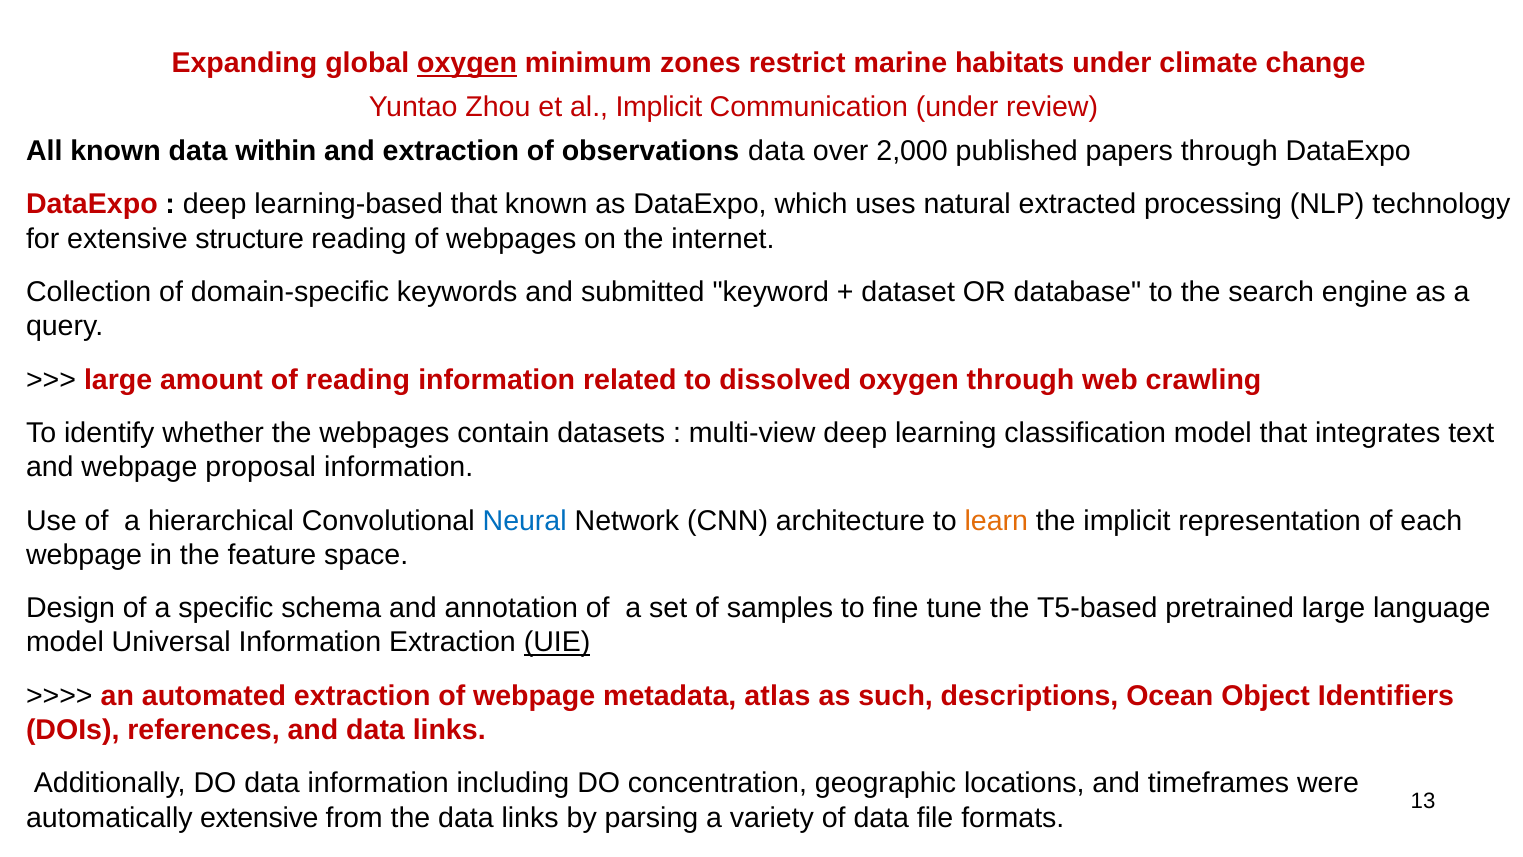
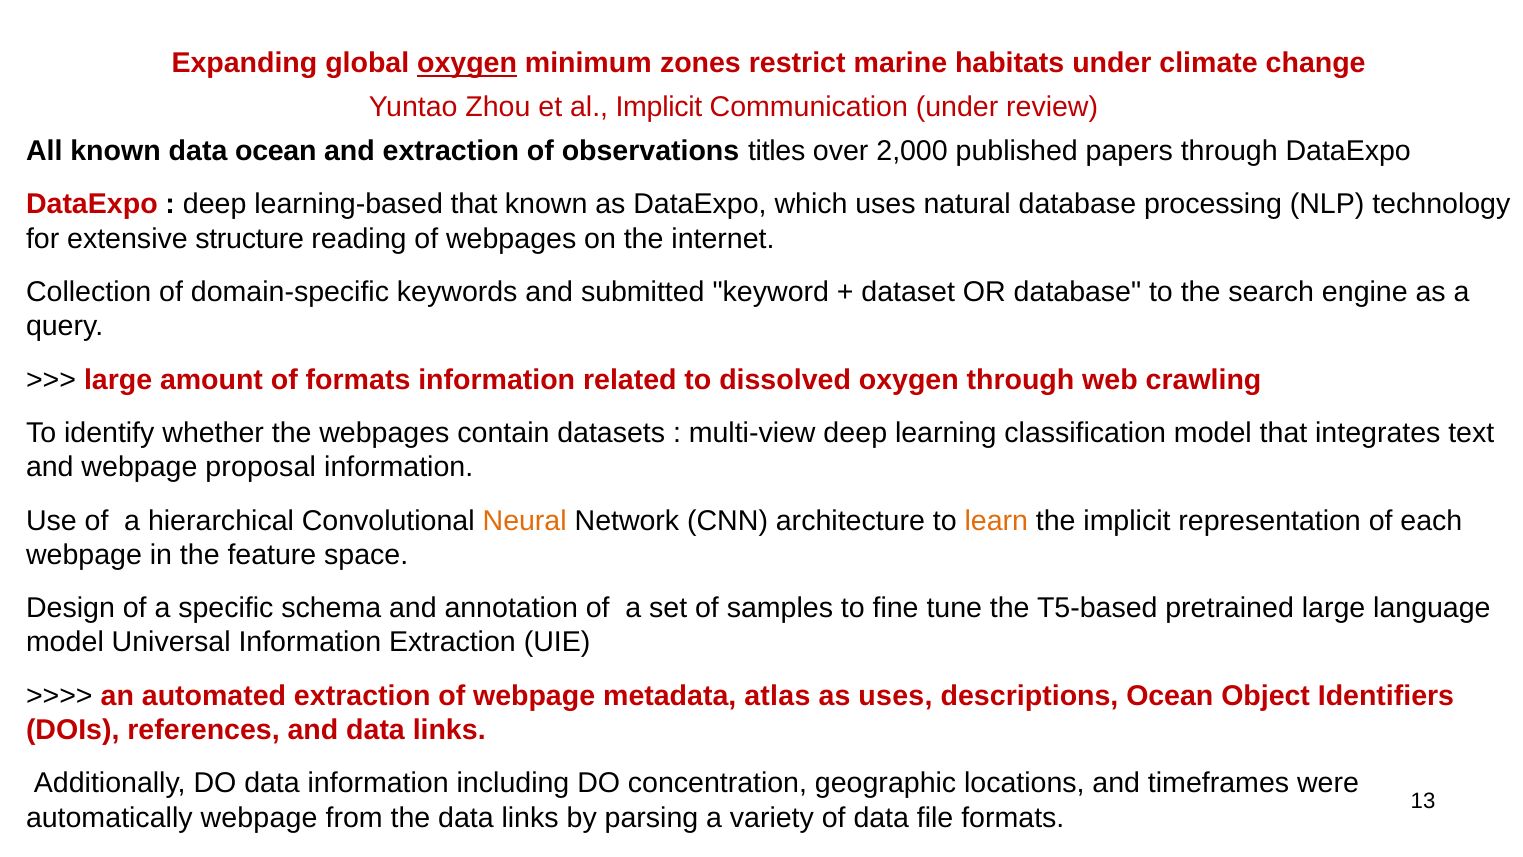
data within: within -> ocean (276, 151)
observations data: data -> titles (777, 151)
natural extracted: extracted -> database (1077, 204)
of reading: reading -> formats (358, 379)
Neural colour: blue -> orange (525, 520)
UIE underline: present -> none (557, 642)
as such: such -> uses (895, 696)
automatically extensive: extensive -> webpage (259, 817)
